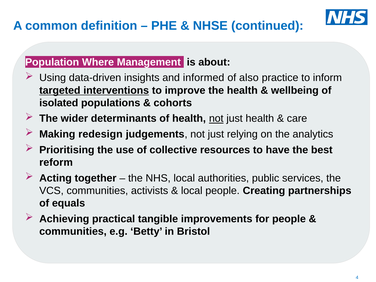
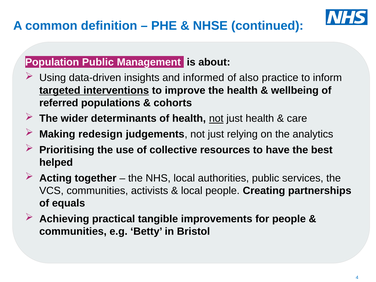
Population Where: Where -> Public (98, 62)
isolated: isolated -> referred (59, 103)
reform: reform -> helped (56, 162)
